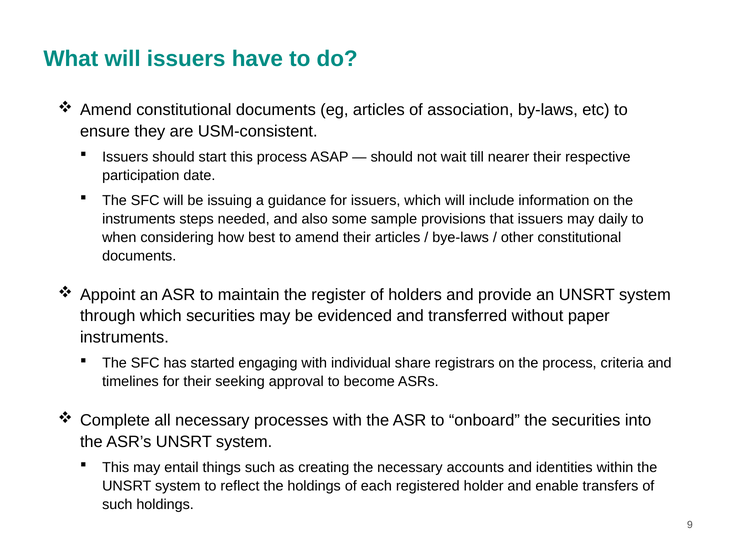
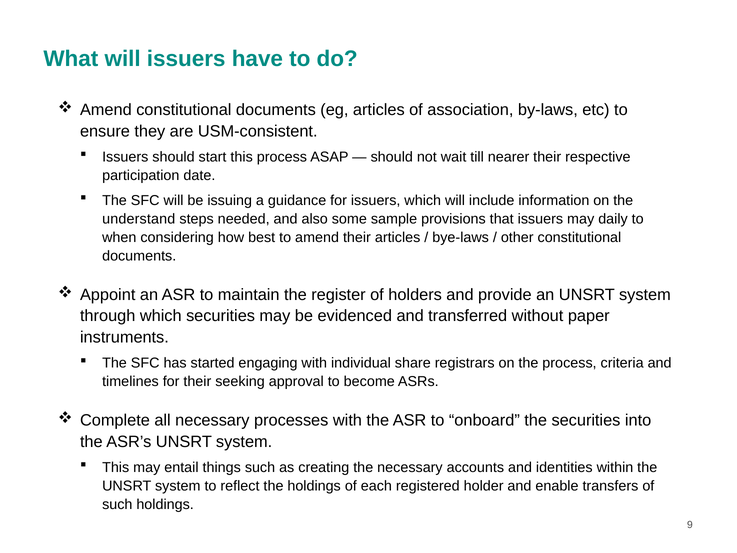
instruments: instruments -> understand (139, 219)
